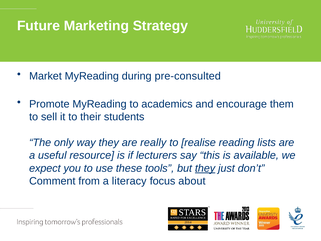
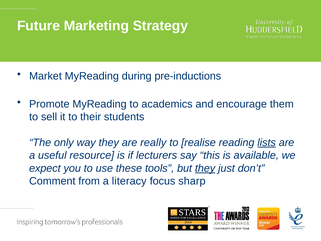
pre-consulted: pre-consulted -> pre-inductions (188, 76)
lists underline: none -> present (267, 142)
about: about -> sharp (192, 181)
